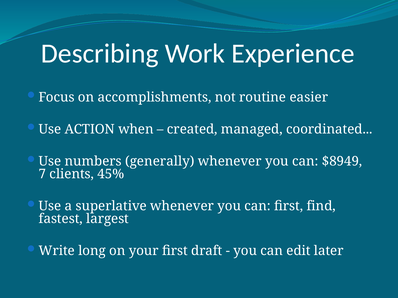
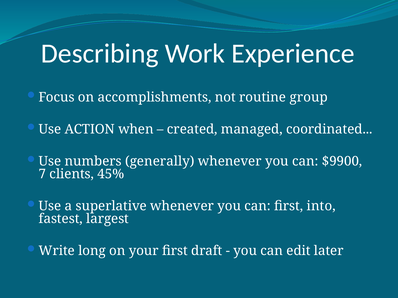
easier: easier -> group (309, 97)
$8949: $8949 -> $9900 (342, 162)
find: find -> into (321, 206)
